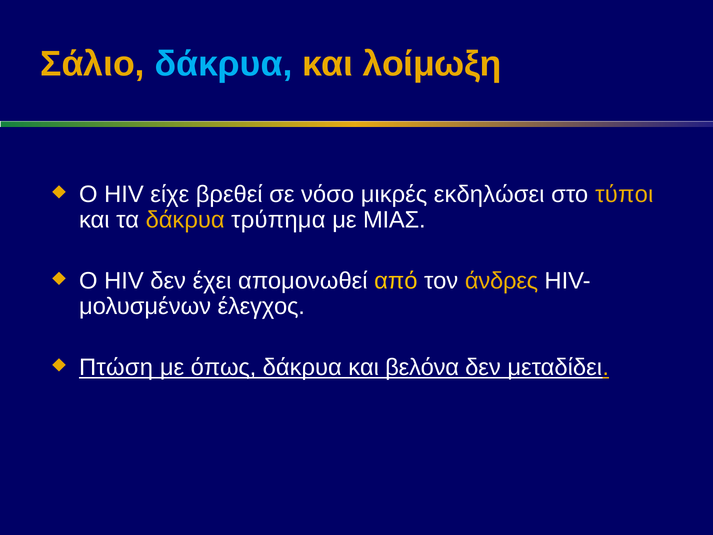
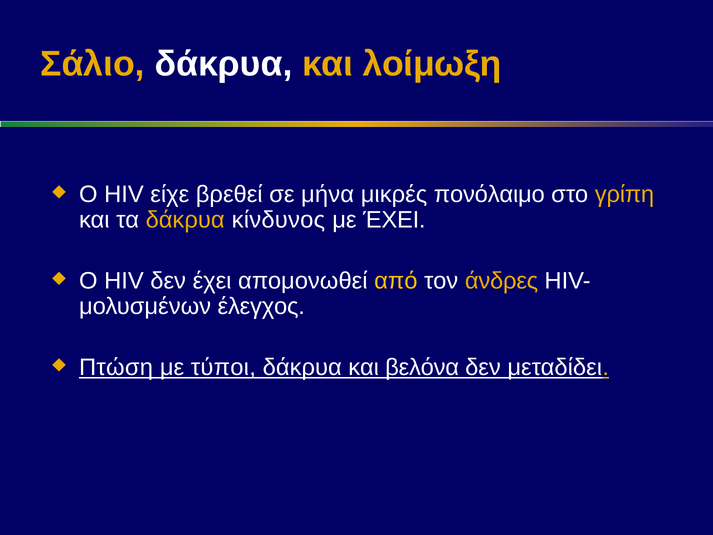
δάκρυα colour: light blue -> white (224, 64)
νόσο: νόσο -> μήνα (328, 194)
εκδηλώσει: εκδηλώσει -> πονόλαιμο (489, 194)
τύποι: τύποι -> γρίπη (625, 194)
τρύπημα: τρύπημα -> κίνδυνος (278, 220)
με ΜΙΑΣ: ΜΙΑΣ -> ΈΧΕΙ (394, 220)
όπως: όπως -> τύποι (223, 367)
